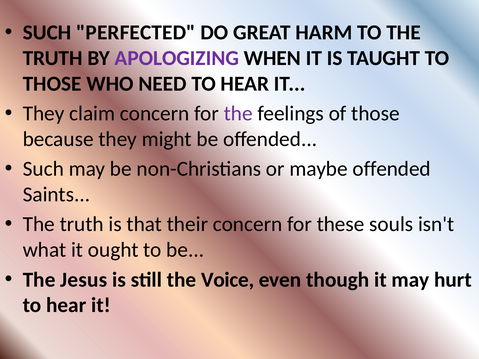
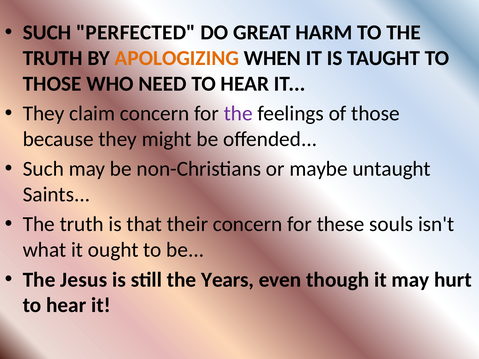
APOLOGIZING colour: purple -> orange (177, 58)
maybe offended: offended -> untaught (392, 169)
Voice: Voice -> Years (228, 280)
